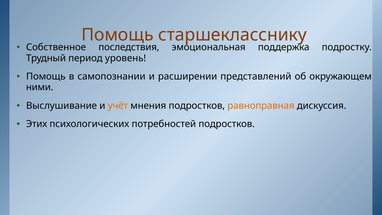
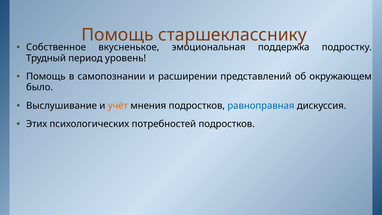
последствия: последствия -> вкусненькое (129, 47)
ними: ними -> было (40, 87)
равноправная colour: orange -> blue (261, 106)
